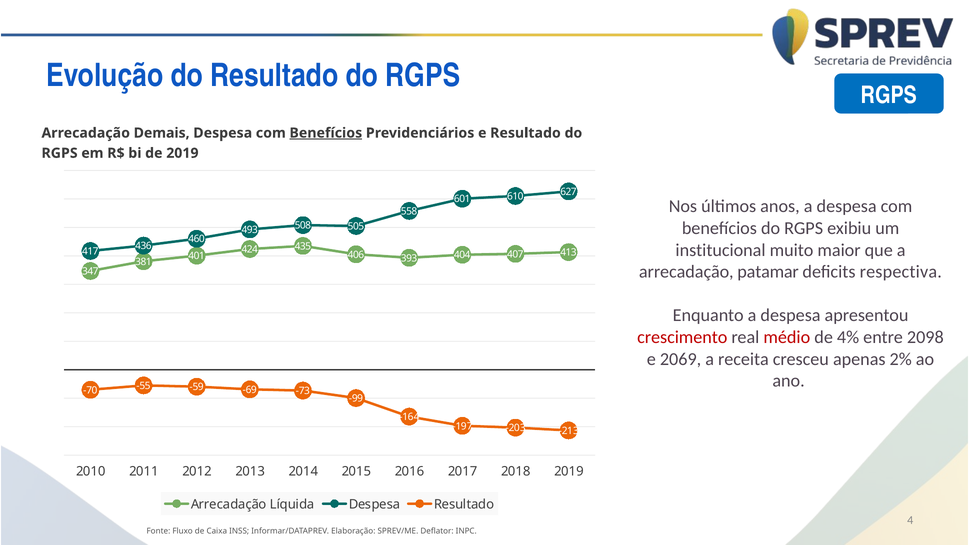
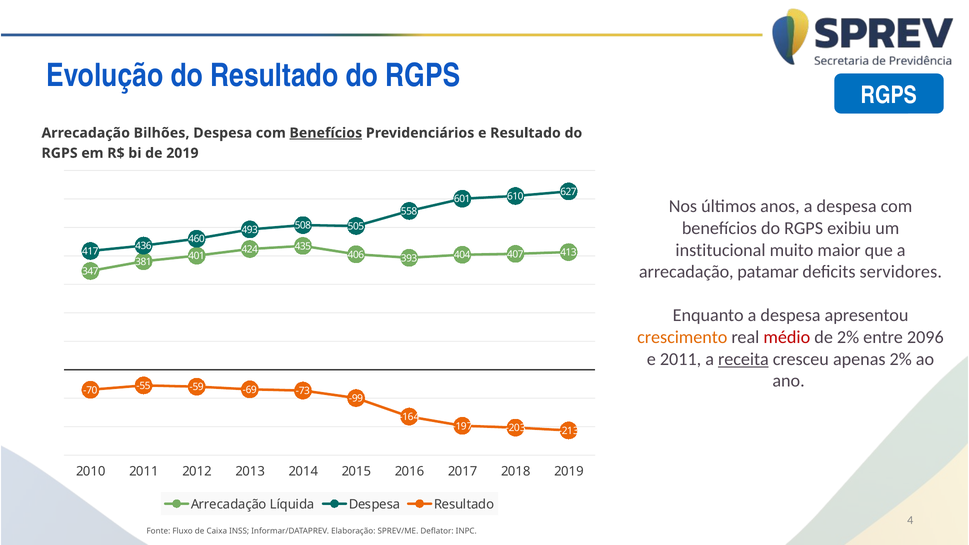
Demais: Demais -> Bilhões (162, 133)
respectiva: respectiva -> servidores (901, 272)
crescimento colour: red -> orange (682, 337)
de 4%: 4% -> 2% (848, 337)
2098: 2098 -> 2096 (925, 337)
e 2069: 2069 -> 2011 (681, 359)
receita underline: none -> present (743, 359)
